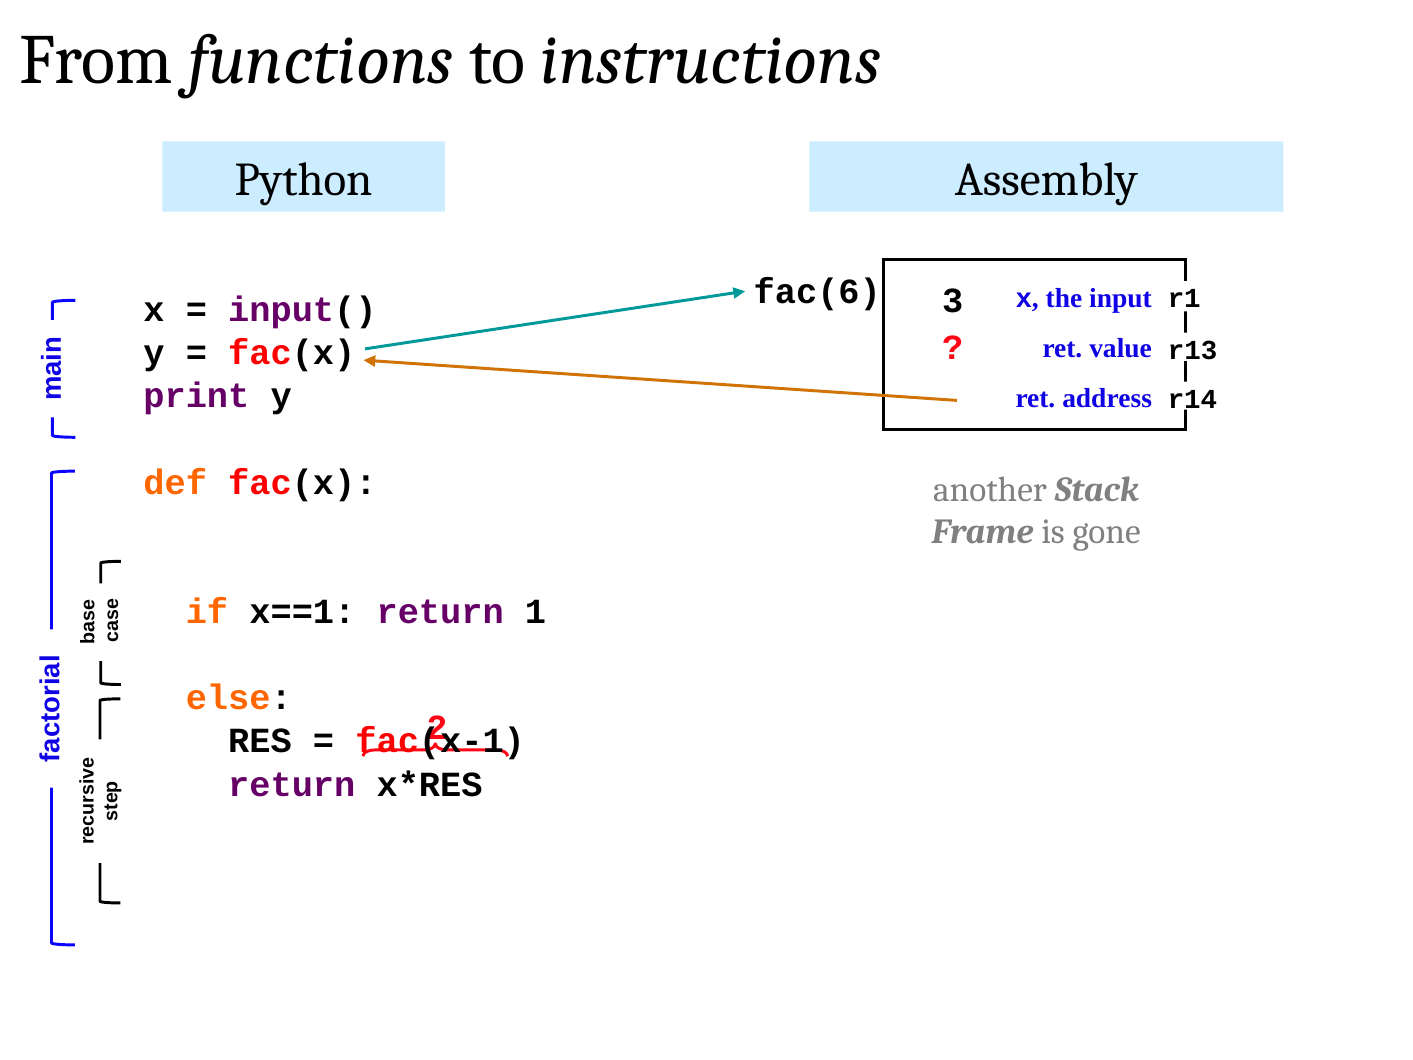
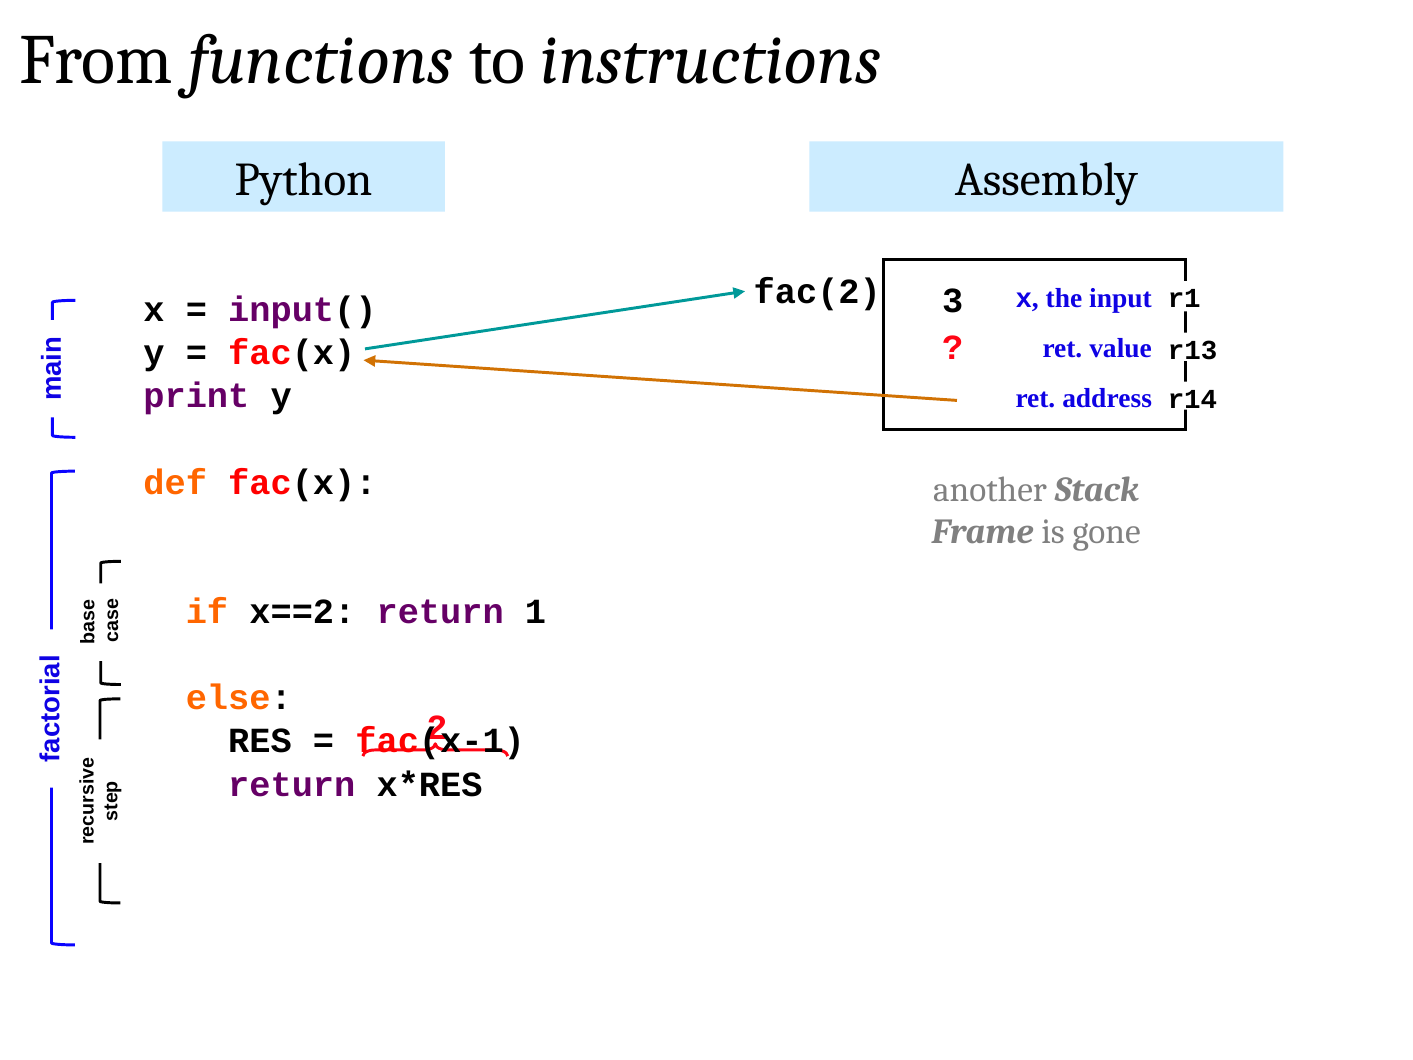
fac(6: fac(6 -> fac(2 (817, 292)
x==1: x==1 -> x==2 (302, 612)
